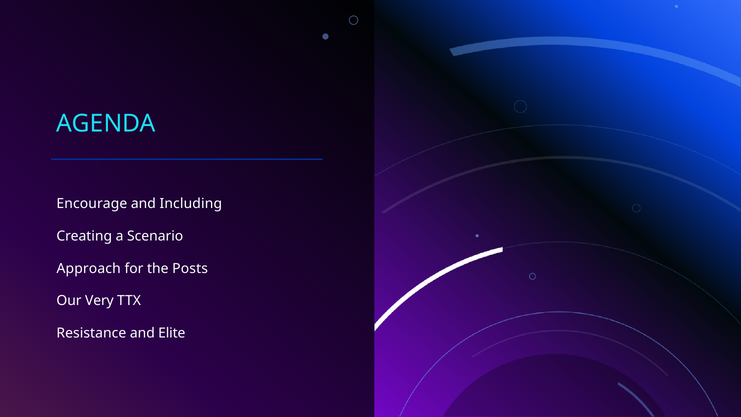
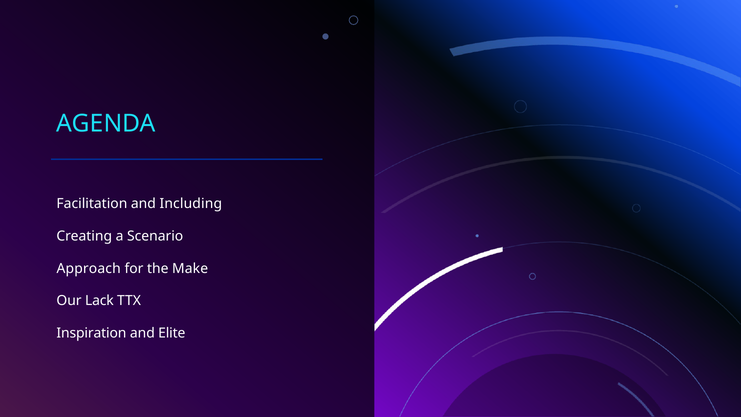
Encourage: Encourage -> Facilitation (92, 204)
Posts: Posts -> Make (190, 268)
Very: Very -> Lack (99, 301)
Resistance: Resistance -> Inspiration (91, 333)
